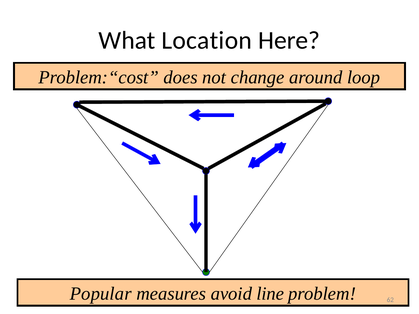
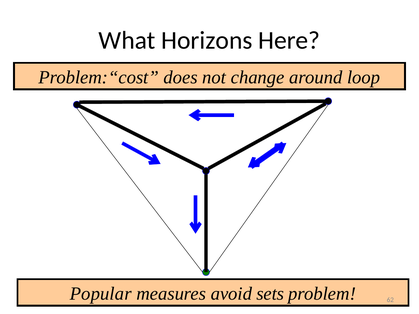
Location: Location -> Horizons (207, 41)
line: line -> sets (270, 294)
